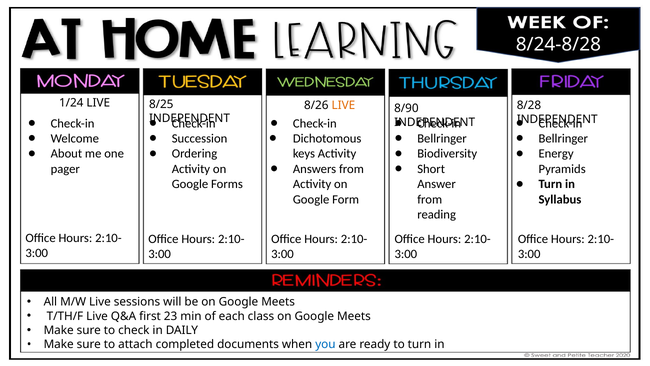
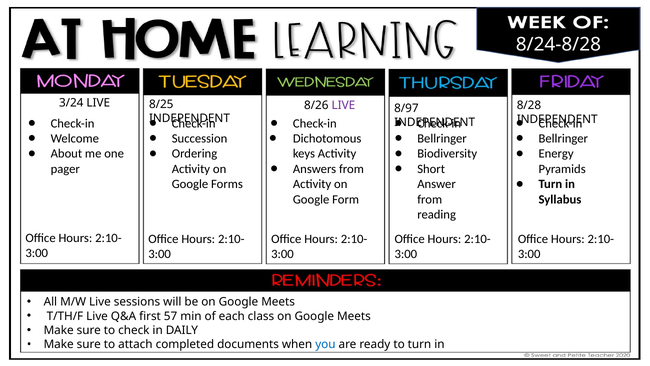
1/24: 1/24 -> 3/24 (71, 103)
LIVE colour: orange -> purple (343, 105)
8/90: 8/90 -> 8/97 (406, 108)
23: 23 -> 57 (171, 316)
